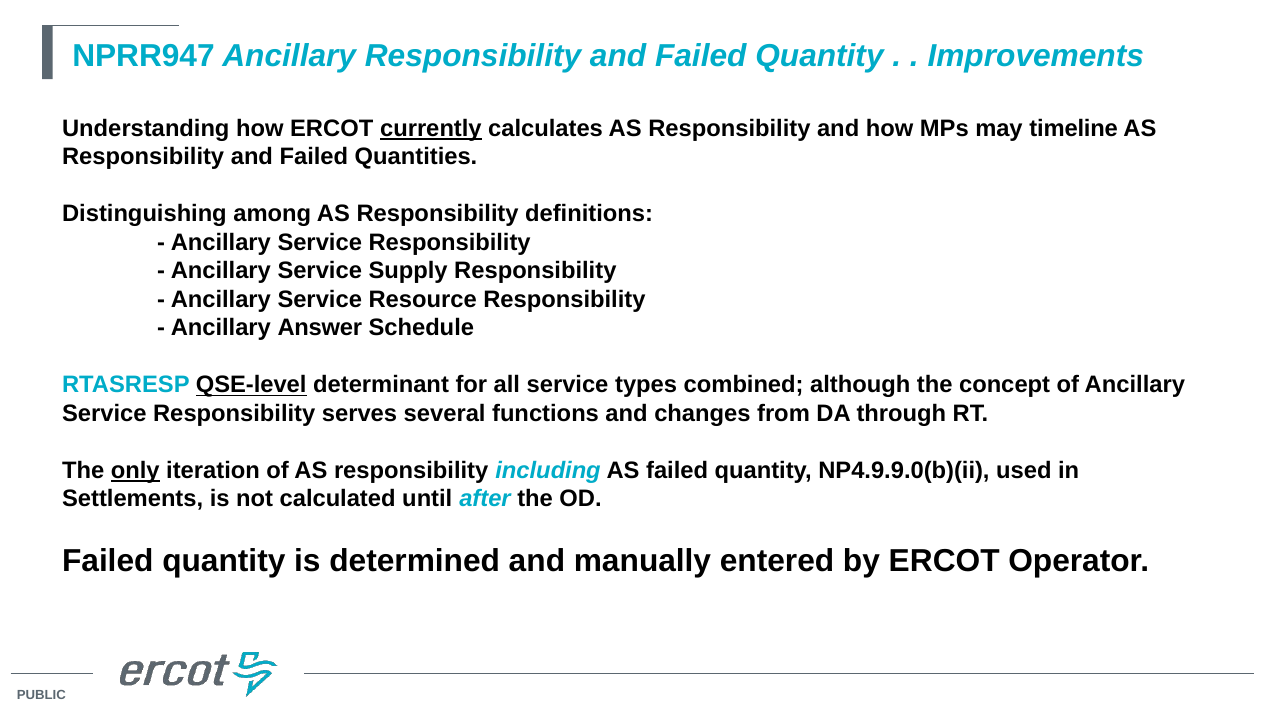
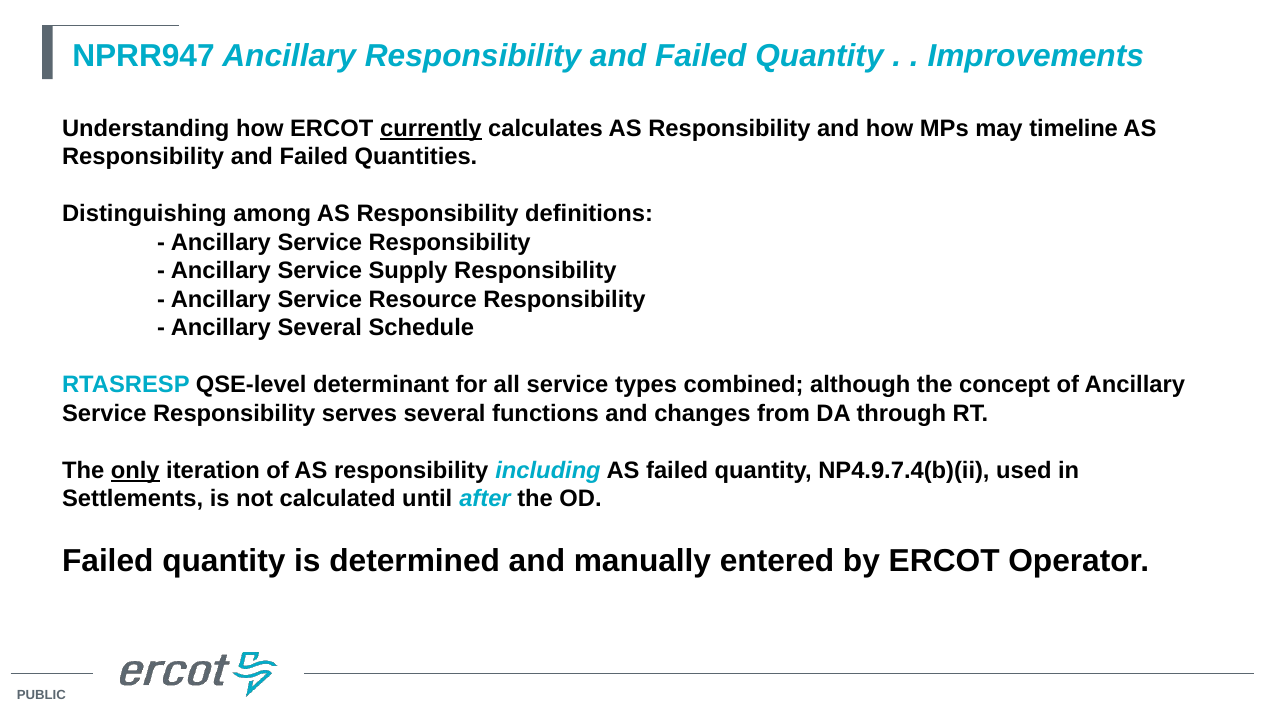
Ancillary Answer: Answer -> Several (320, 328)
QSE-level underline: present -> none (251, 385)
NP4.9.9.0(b)(ii: NP4.9.9.0(b)(ii -> NP4.9.7.4(b)(ii (904, 470)
